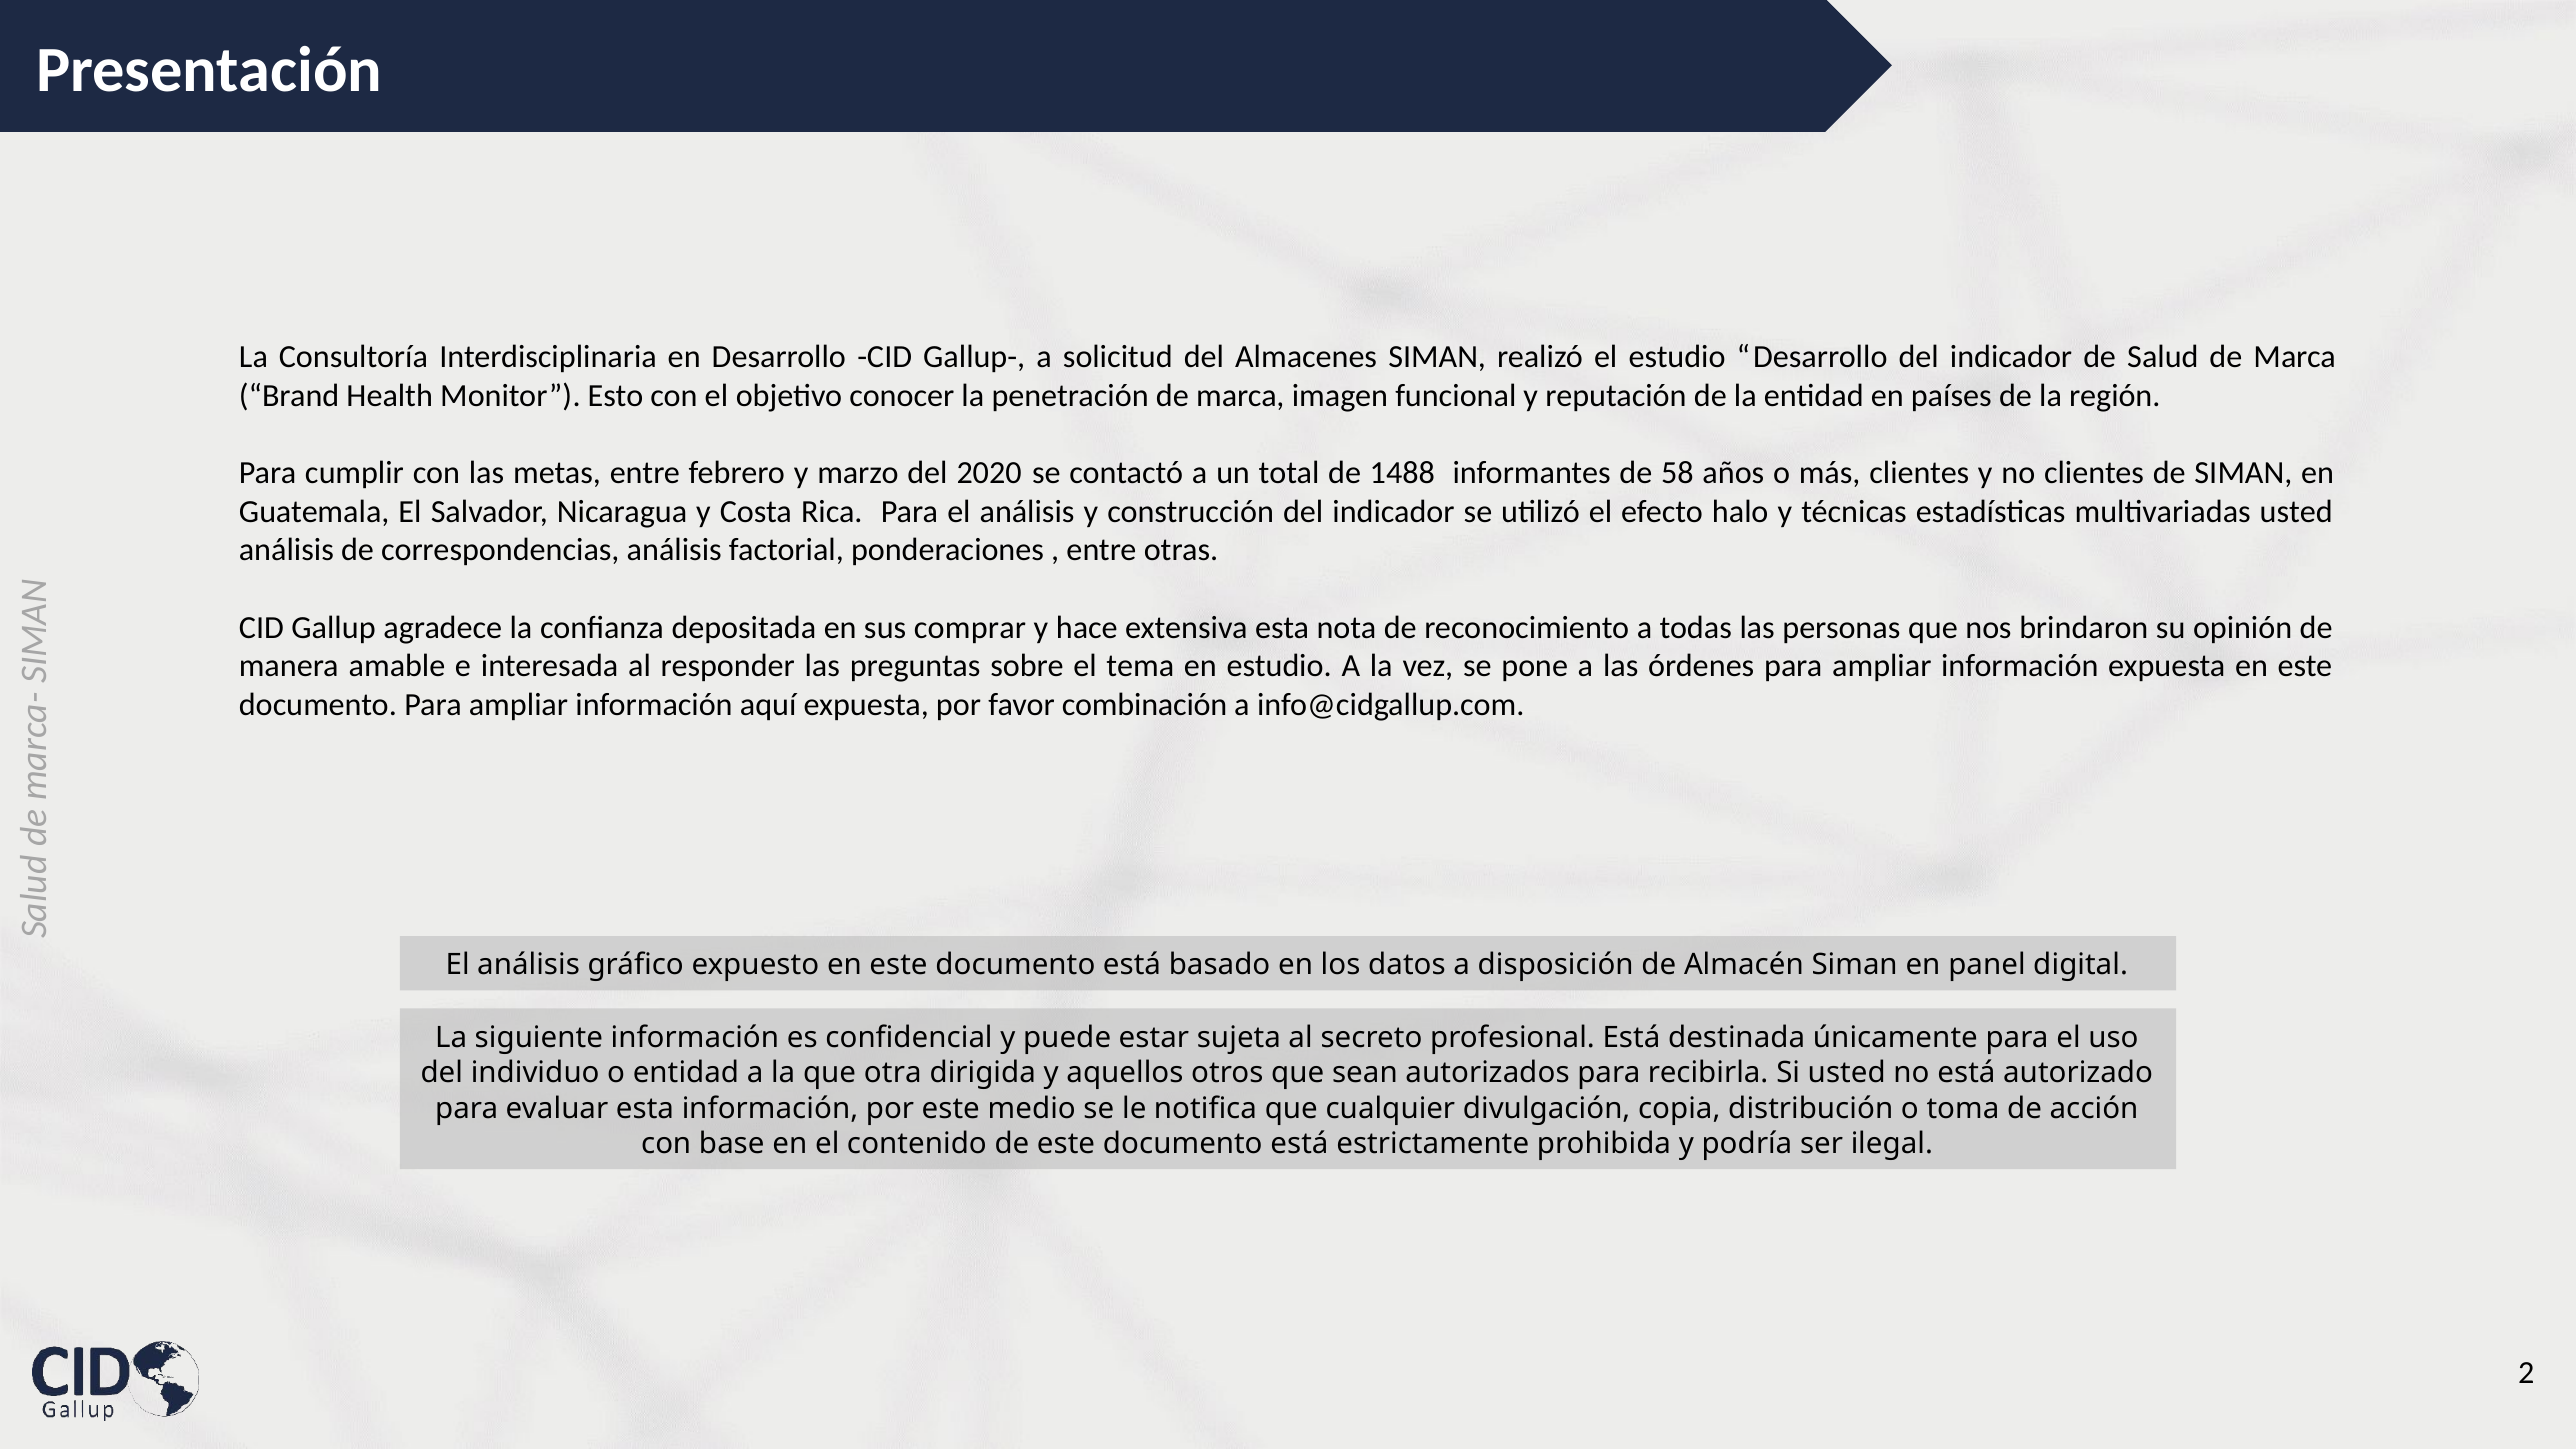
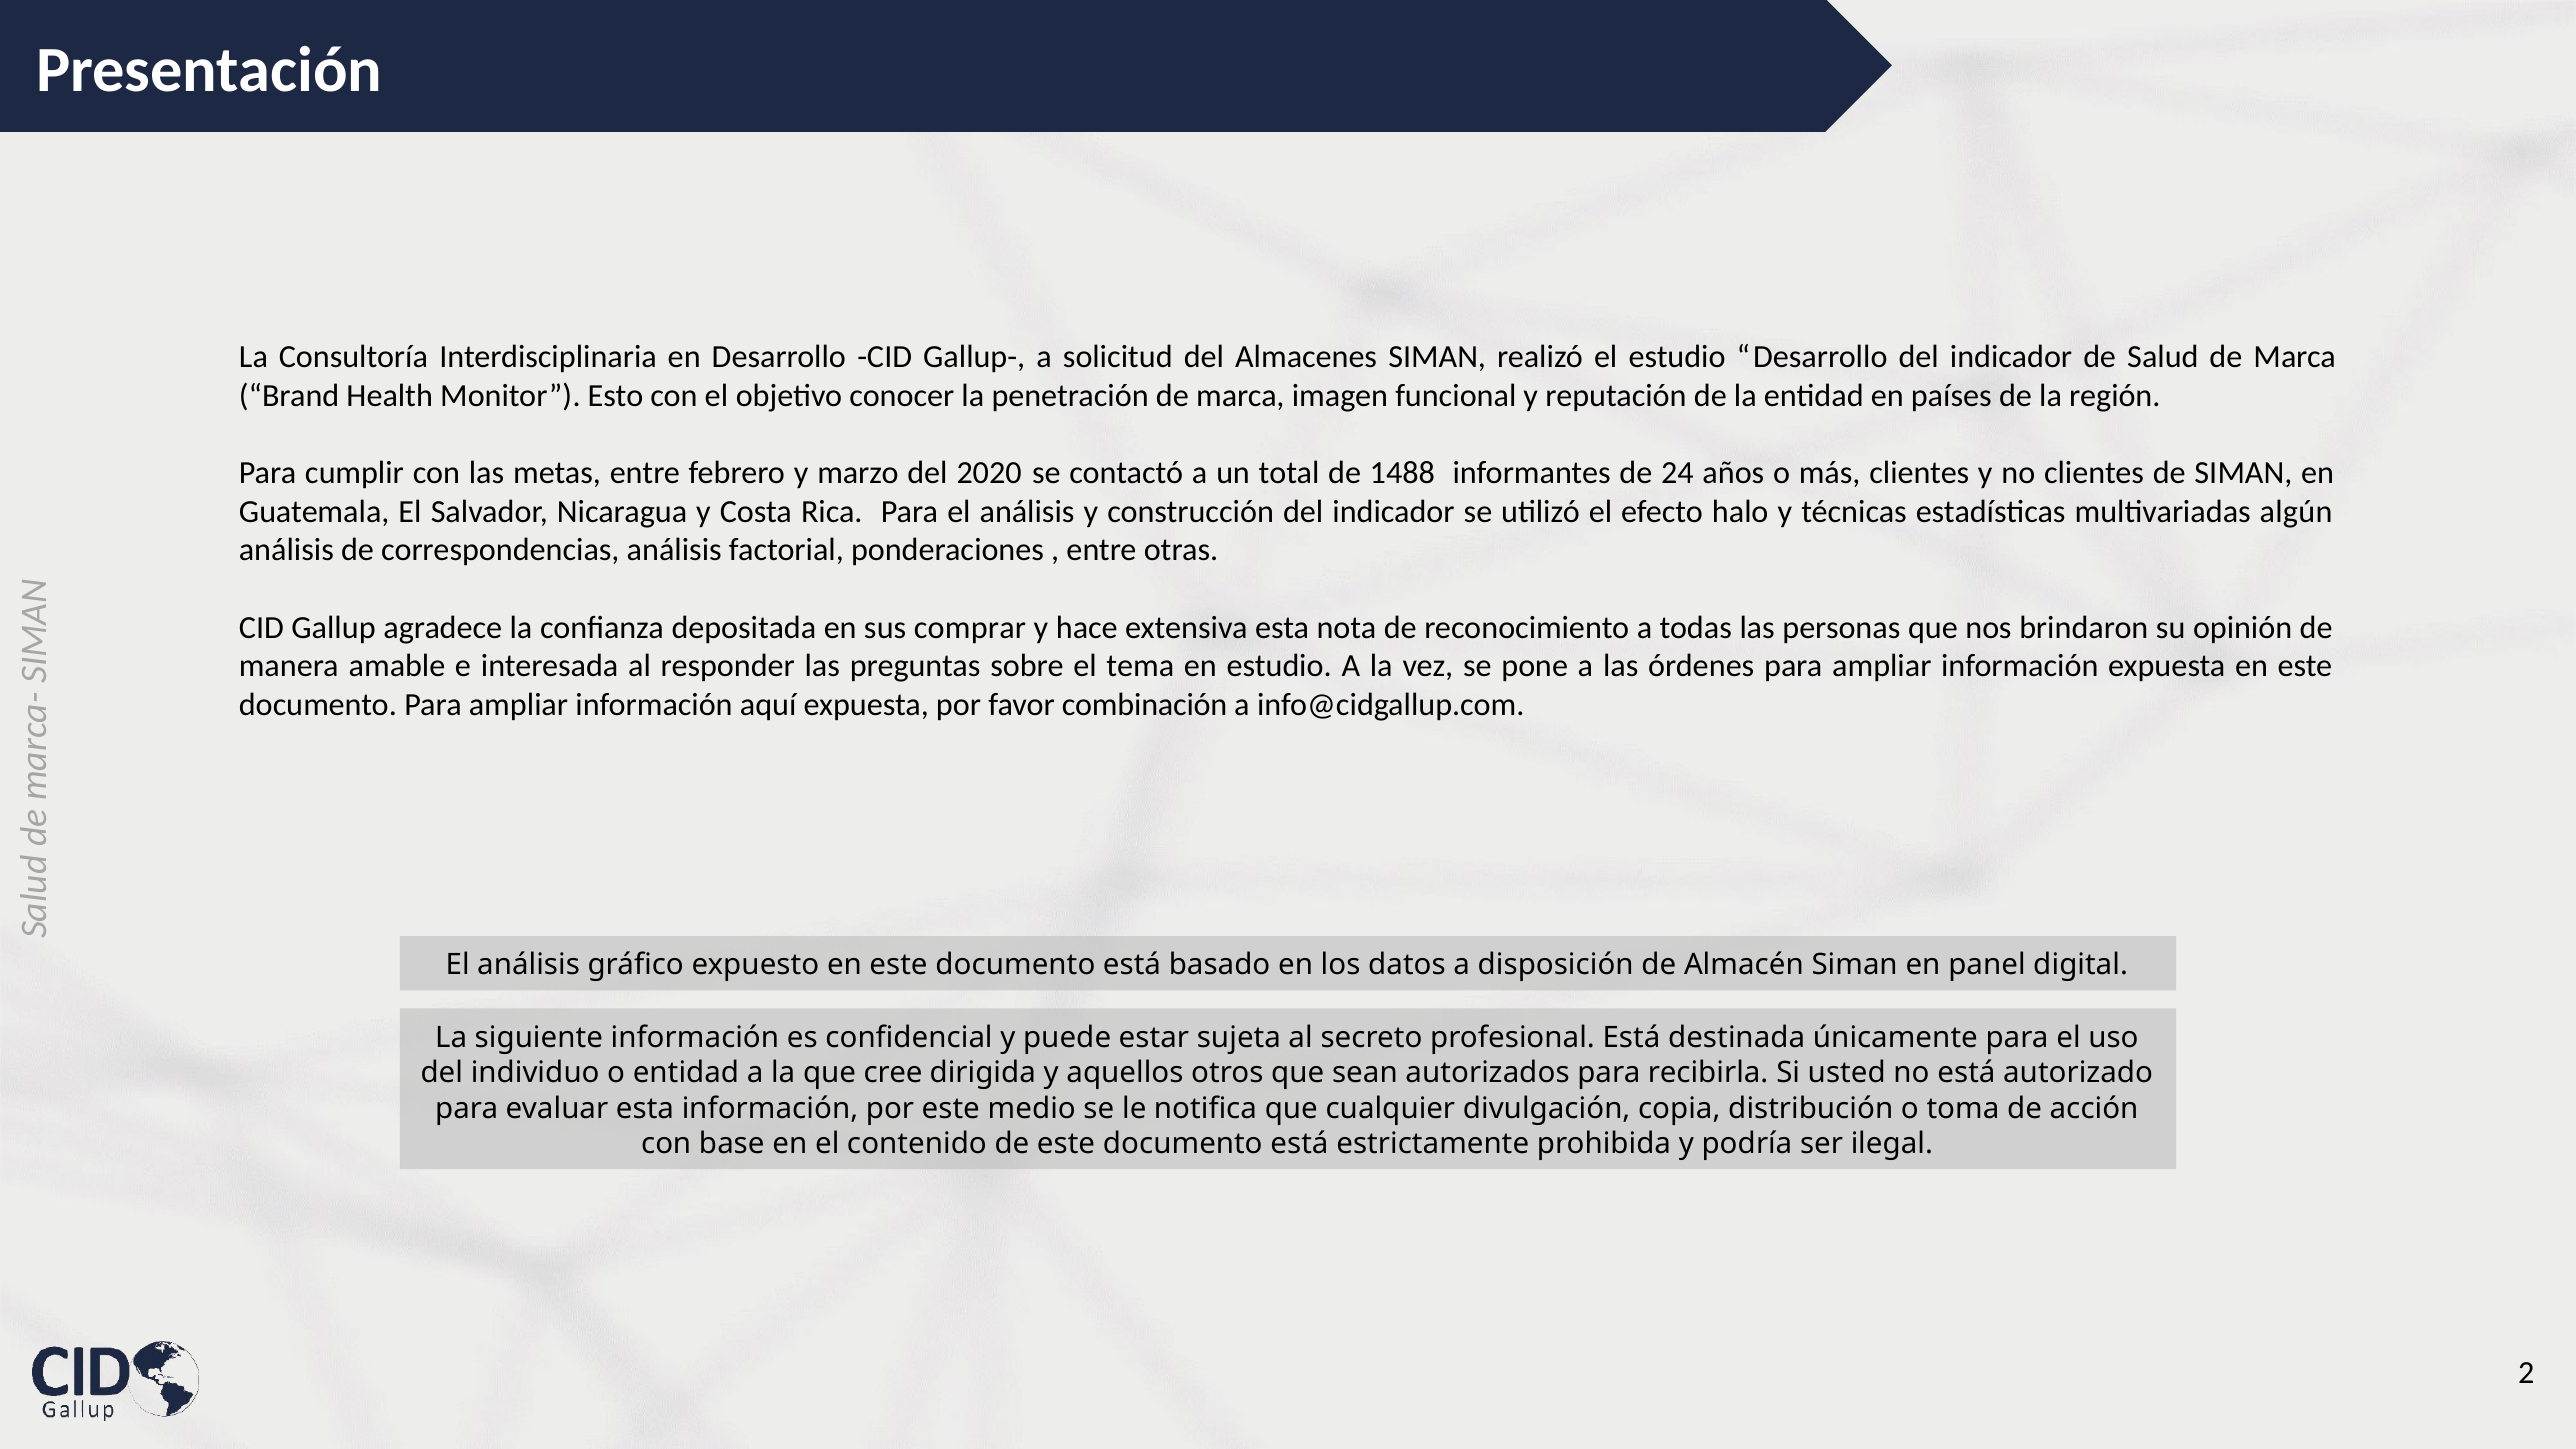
58: 58 -> 24 (1677, 473)
multivariadas usted: usted -> algún (2296, 512)
otra: otra -> cree (893, 1073)
